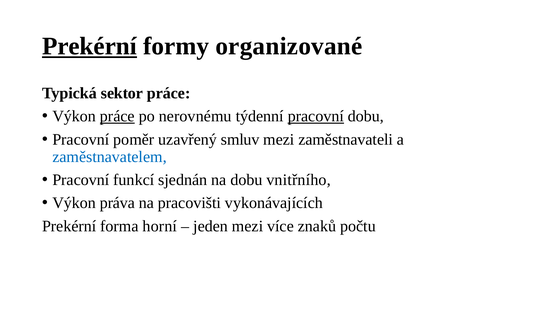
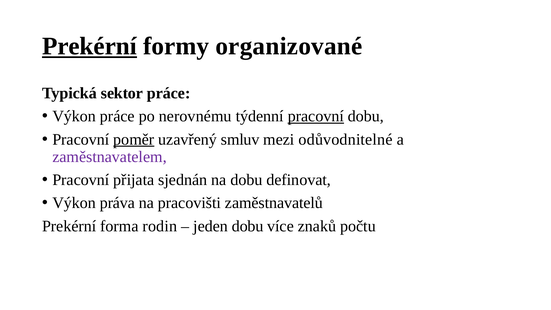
práce underline: present -> none (117, 116)
poměr underline: none -> present (134, 139)
zaměstnavateli: zaměstnavateli -> odůvodnitelné (346, 139)
zaměstnavatelem colour: blue -> purple (110, 157)
funkcí: funkcí -> přijata (134, 180)
vnitřního: vnitřního -> definovat (299, 180)
vykonávajících: vykonávajících -> zaměstnavatelů (274, 203)
horní: horní -> rodin (160, 226)
jeden mezi: mezi -> dobu (248, 226)
